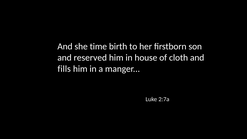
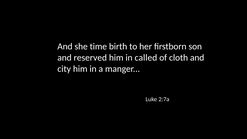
house: house -> called (146, 58)
fills: fills -> city (64, 69)
